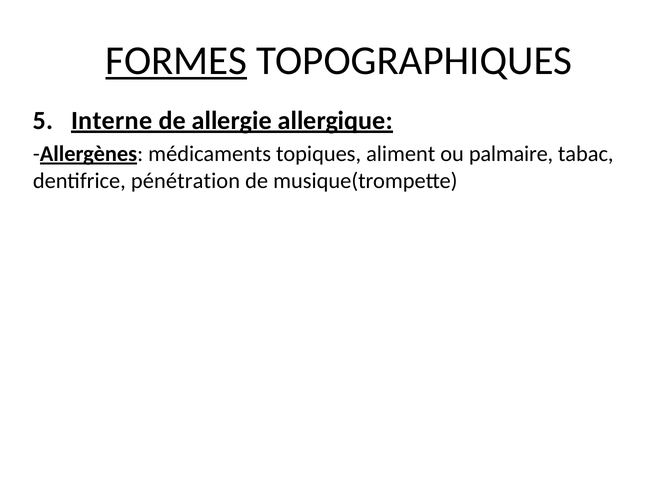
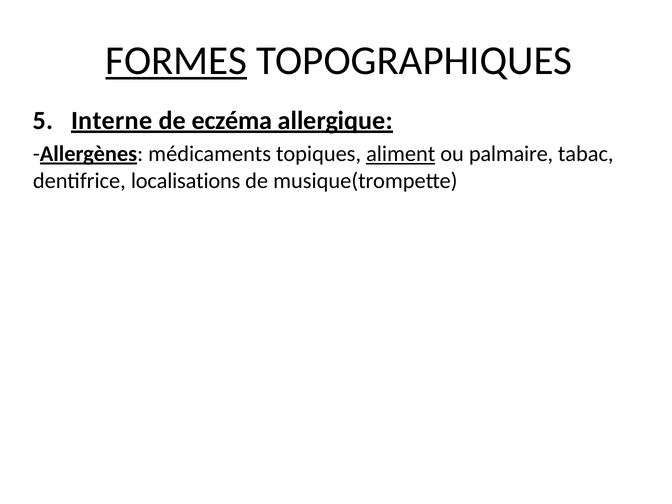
allergie: allergie -> eczéma (232, 121)
aliment underline: none -> present (401, 154)
pénétration: pénétration -> localisations (186, 181)
